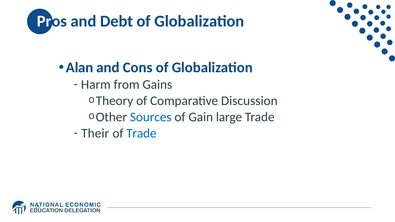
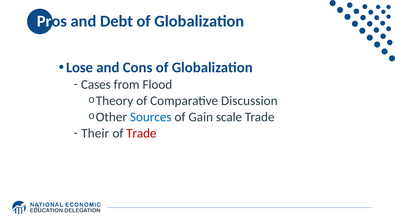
Alan: Alan -> Lose (80, 67)
Harm: Harm -> Cases (96, 85)
Gains: Gains -> Flood (157, 85)
large: large -> scale (229, 117)
Trade colour: blue -> red (141, 134)
